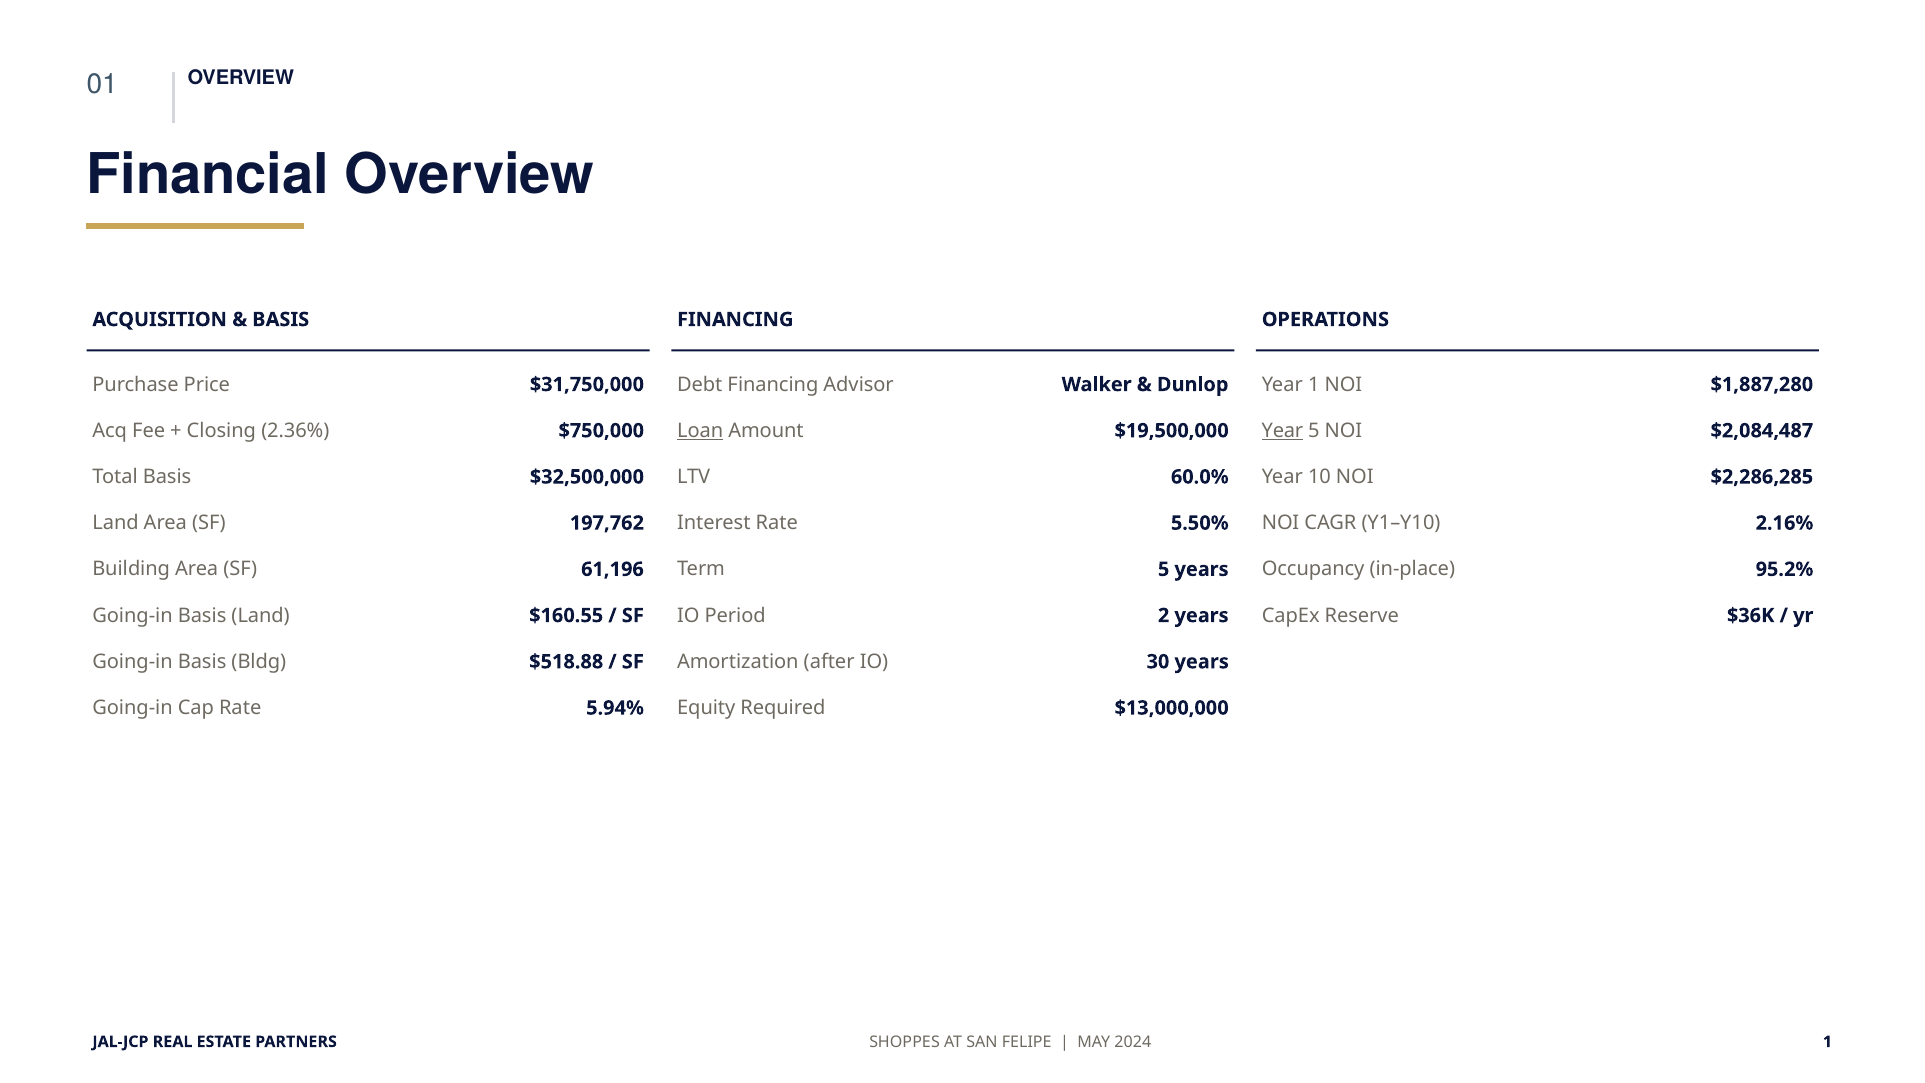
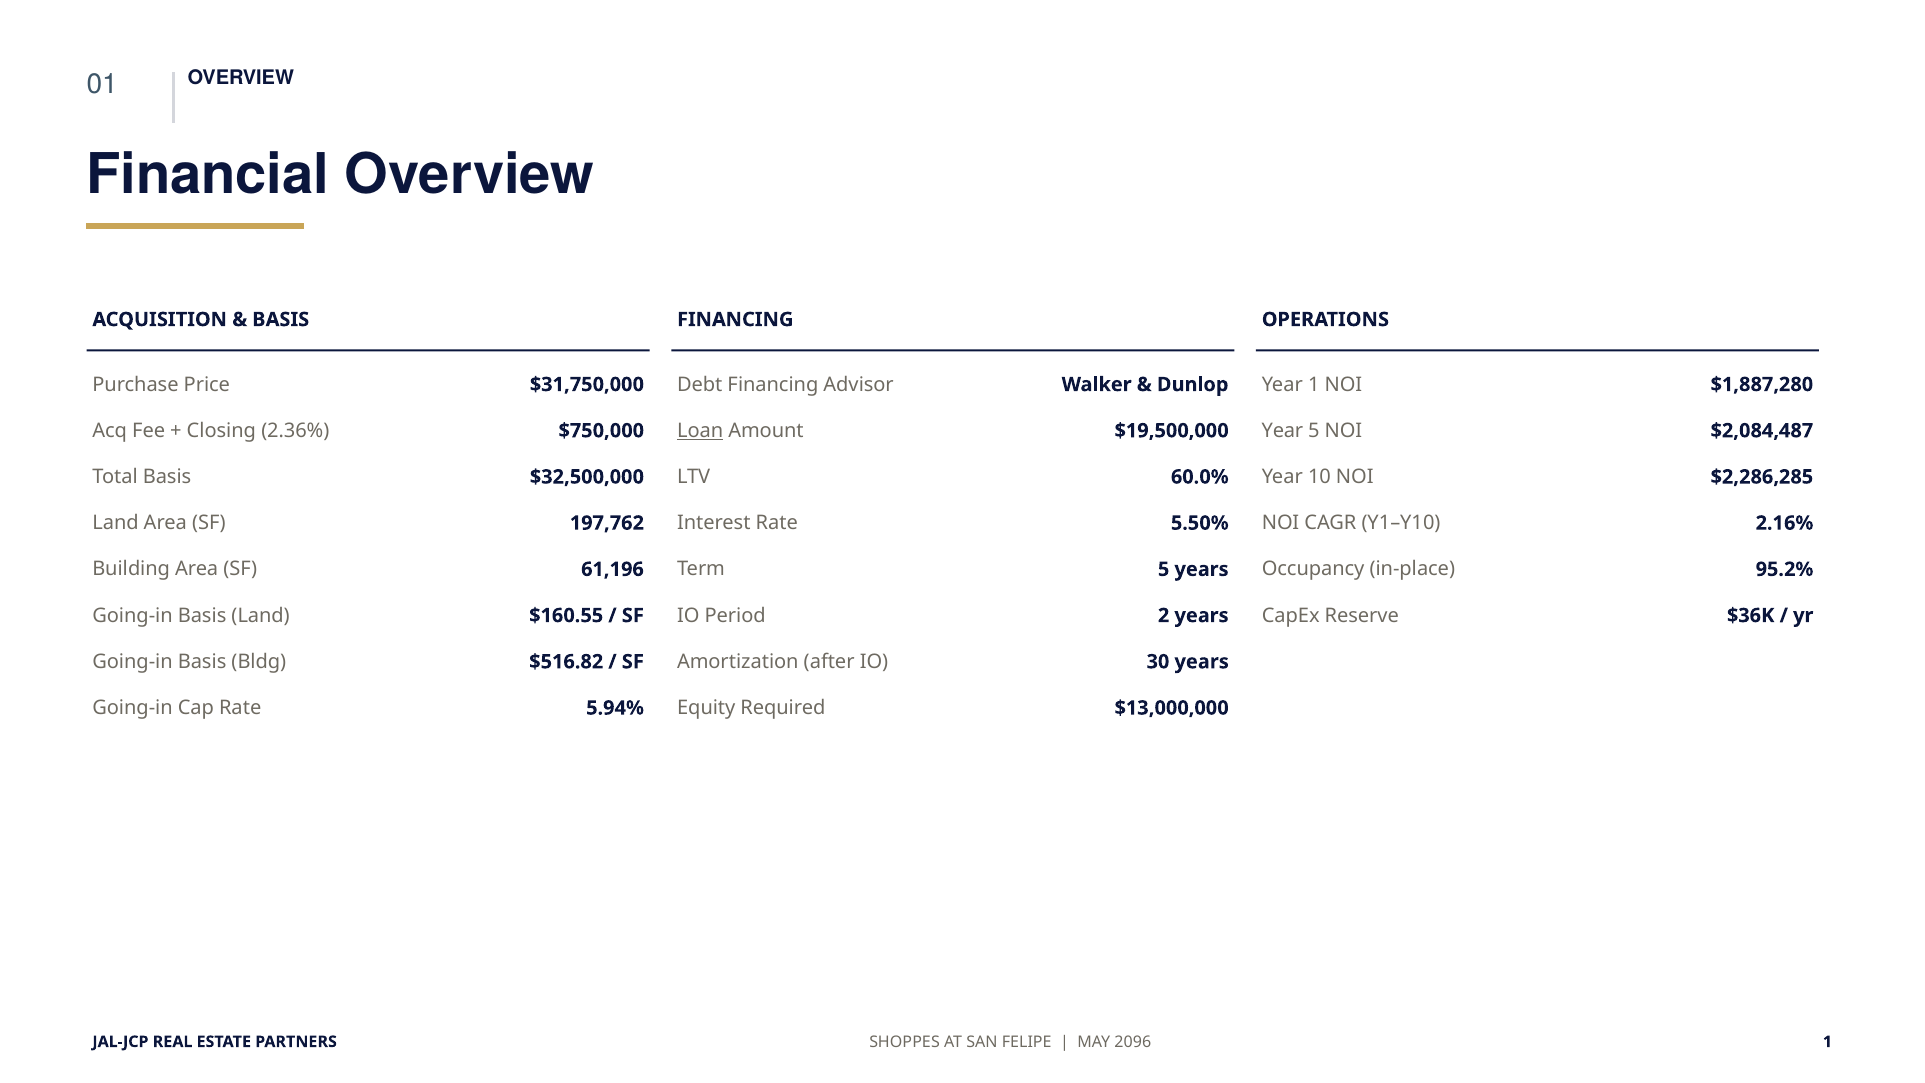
Year underline: present -> none (1282, 431)
$518.88: $518.88 -> $516.82 (566, 662)
2024: 2024 -> 2096 (1133, 1042)
